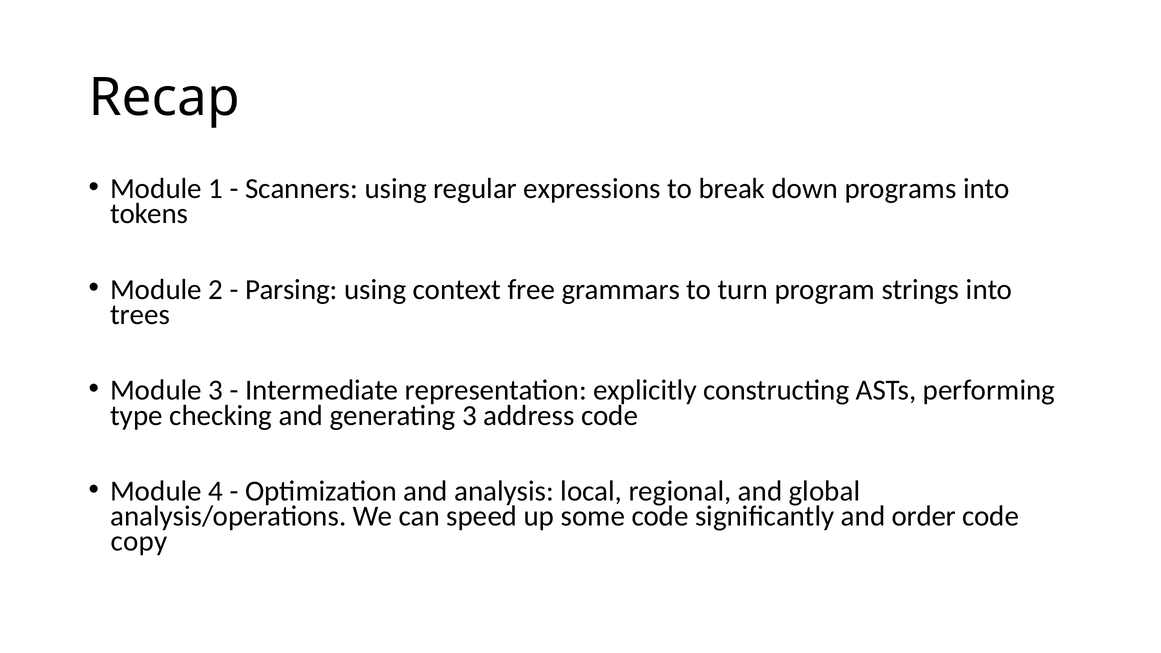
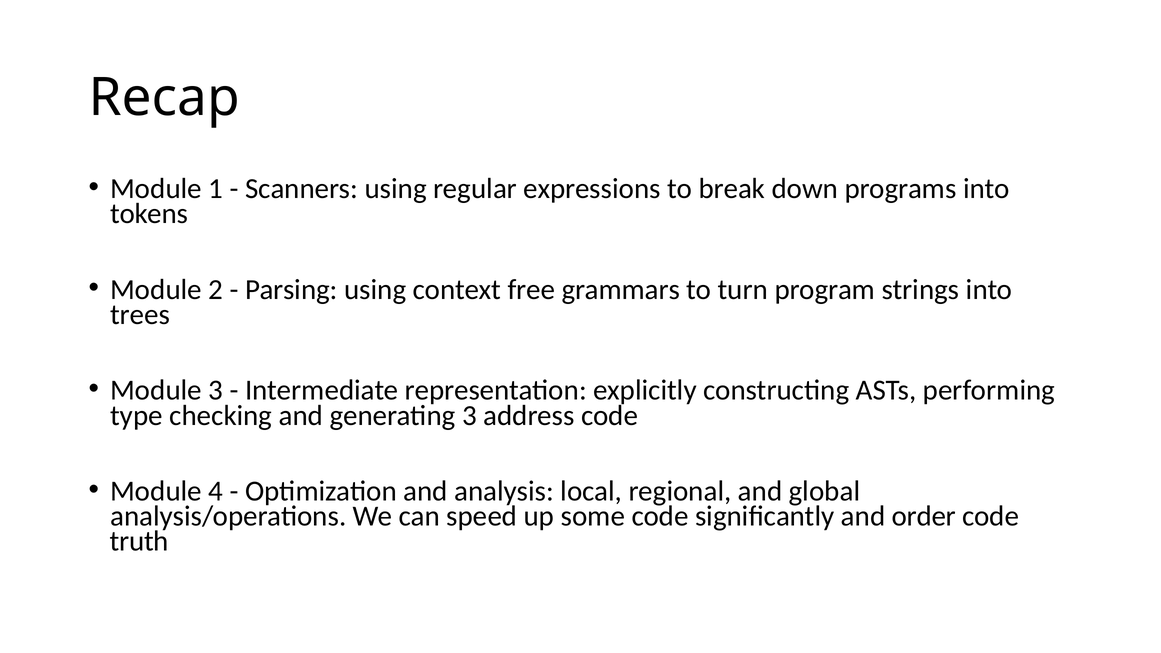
copy: copy -> truth (139, 541)
